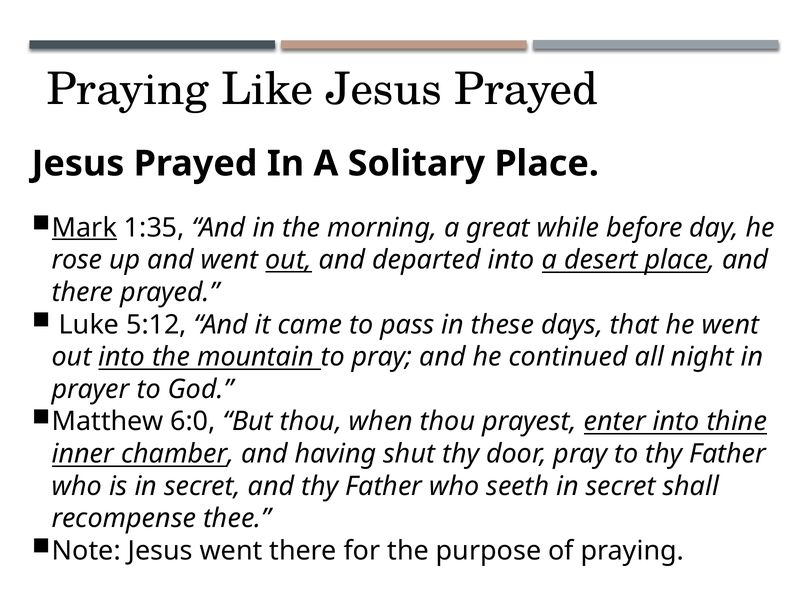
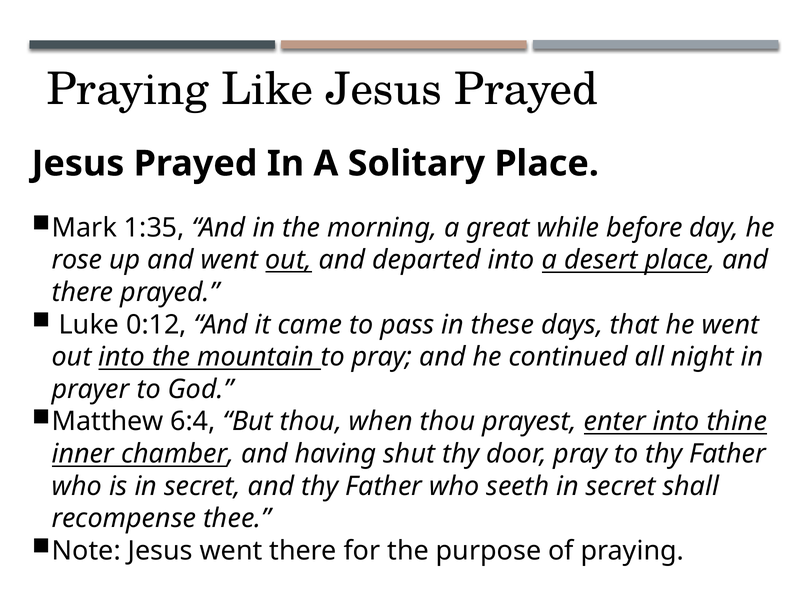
Mark underline: present -> none (84, 228)
5:12: 5:12 -> 0:12 (156, 325)
6:0: 6:0 -> 6:4 (193, 422)
